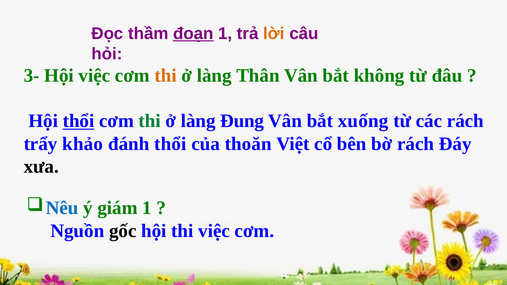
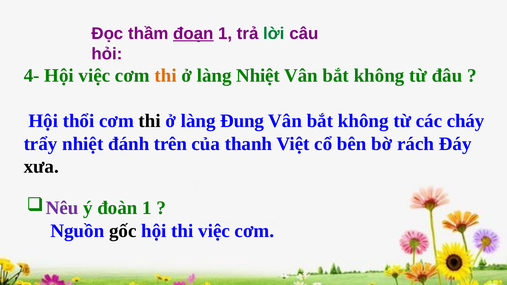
lời colour: orange -> green (274, 34)
3-: 3- -> 4- (32, 75)
làng Thân: Thân -> Nhiệt (258, 75)
thổi underline: present -> none (79, 121)
thi colour: green -> black (150, 121)
xuống: xuống -> không (363, 121)
các rách: rách -> cháy (466, 121)
trẩy khảo: khảo -> nhiệt (83, 144)
đánh thổi: thổi -> trên (171, 144)
thoăn: thoăn -> thanh (248, 144)
Nêu colour: blue -> purple (62, 208)
giám: giám -> đoàn (117, 208)
